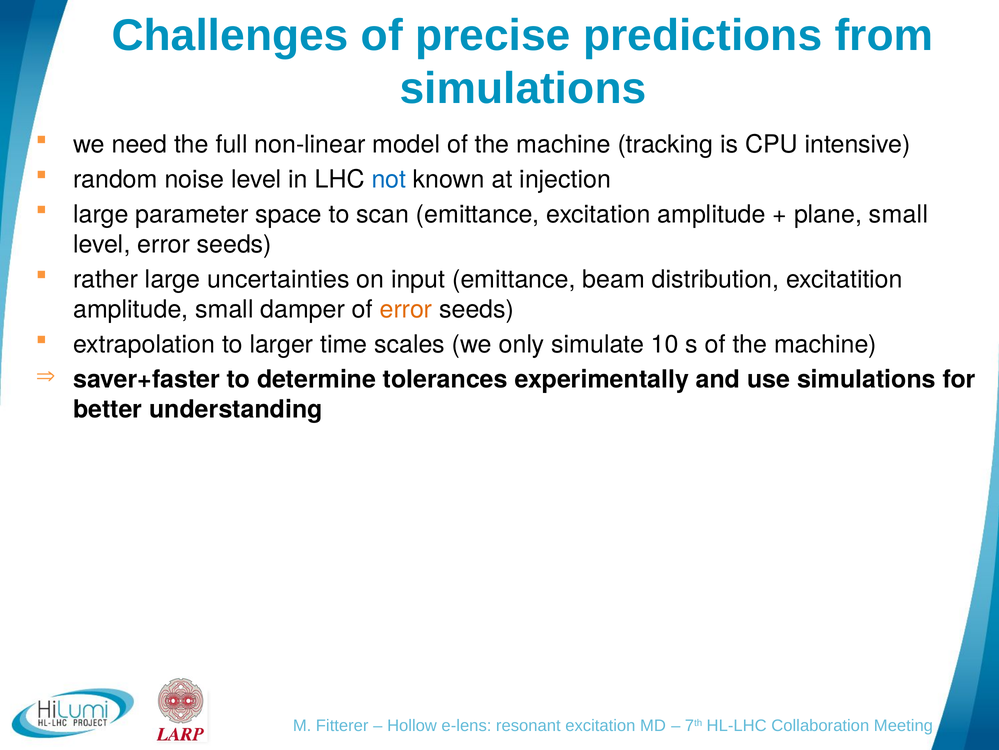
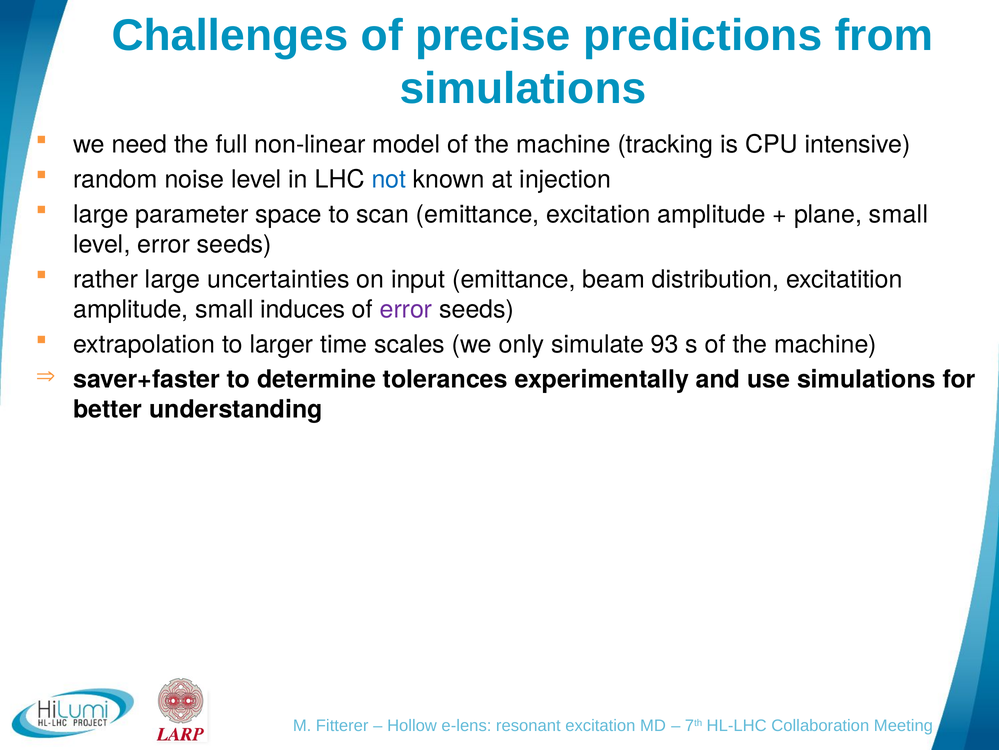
damper: damper -> induces (303, 309)
error colour: orange -> purple (406, 309)
10: 10 -> 93 (665, 344)
